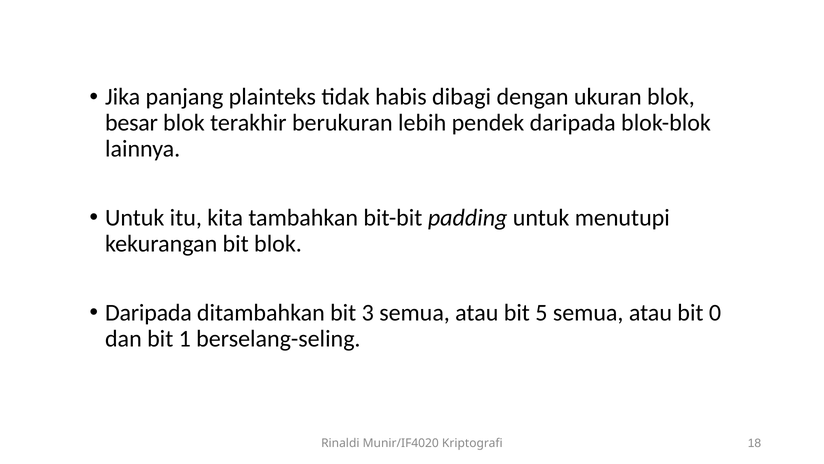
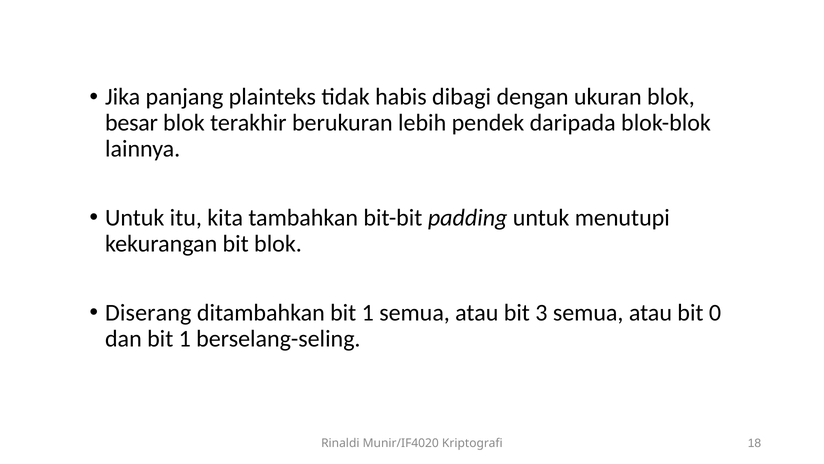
Daripada: Daripada -> Diserang (148, 313)
ditambahkan bit 3: 3 -> 1 (368, 313)
5: 5 -> 3 (541, 313)
